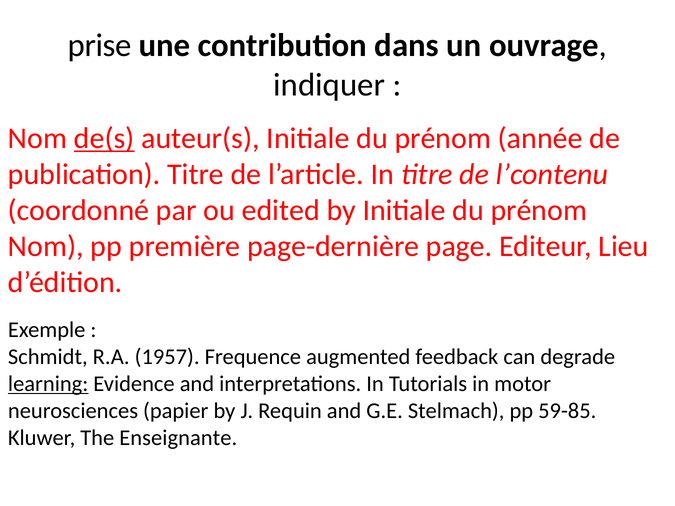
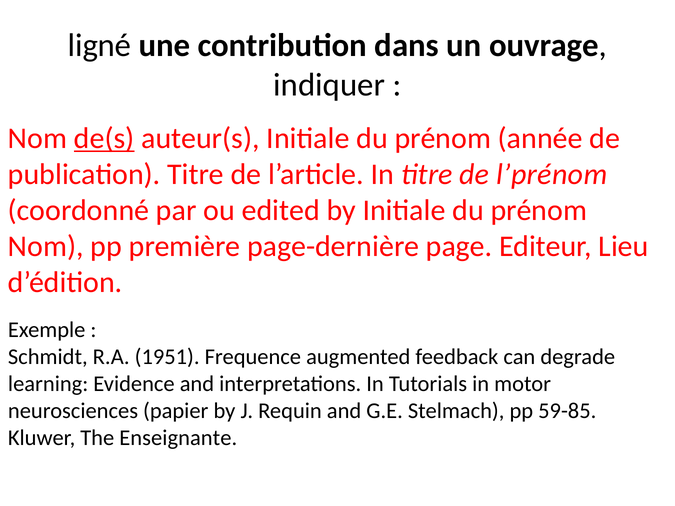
prise: prise -> ligné (100, 46)
l’contenu: l’contenu -> l’prénom (552, 174)
1957: 1957 -> 1951 (167, 357)
learning underline: present -> none (48, 384)
